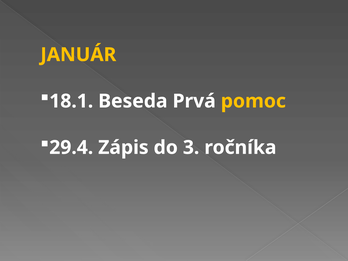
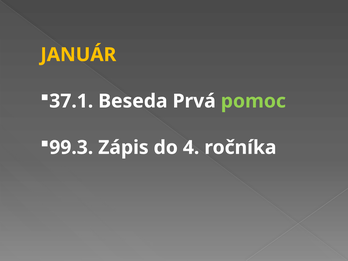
18.1: 18.1 -> 37.1 (71, 101)
pomoc colour: yellow -> light green (253, 101)
29.4: 29.4 -> 99.3 (71, 148)
3: 3 -> 4 (191, 148)
